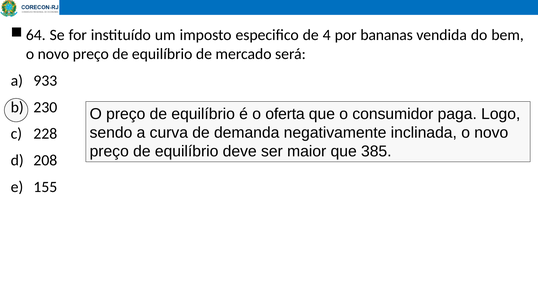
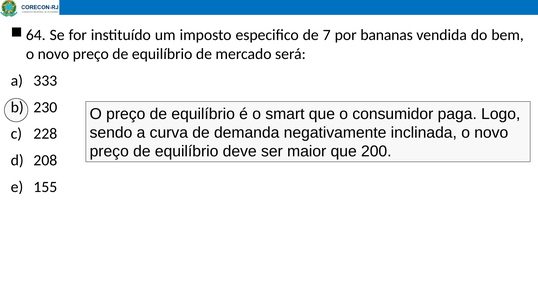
4: 4 -> 7 (327, 35)
933: 933 -> 333 (45, 81)
oferta: oferta -> smart (285, 114)
385: 385 -> 200 (376, 152)
